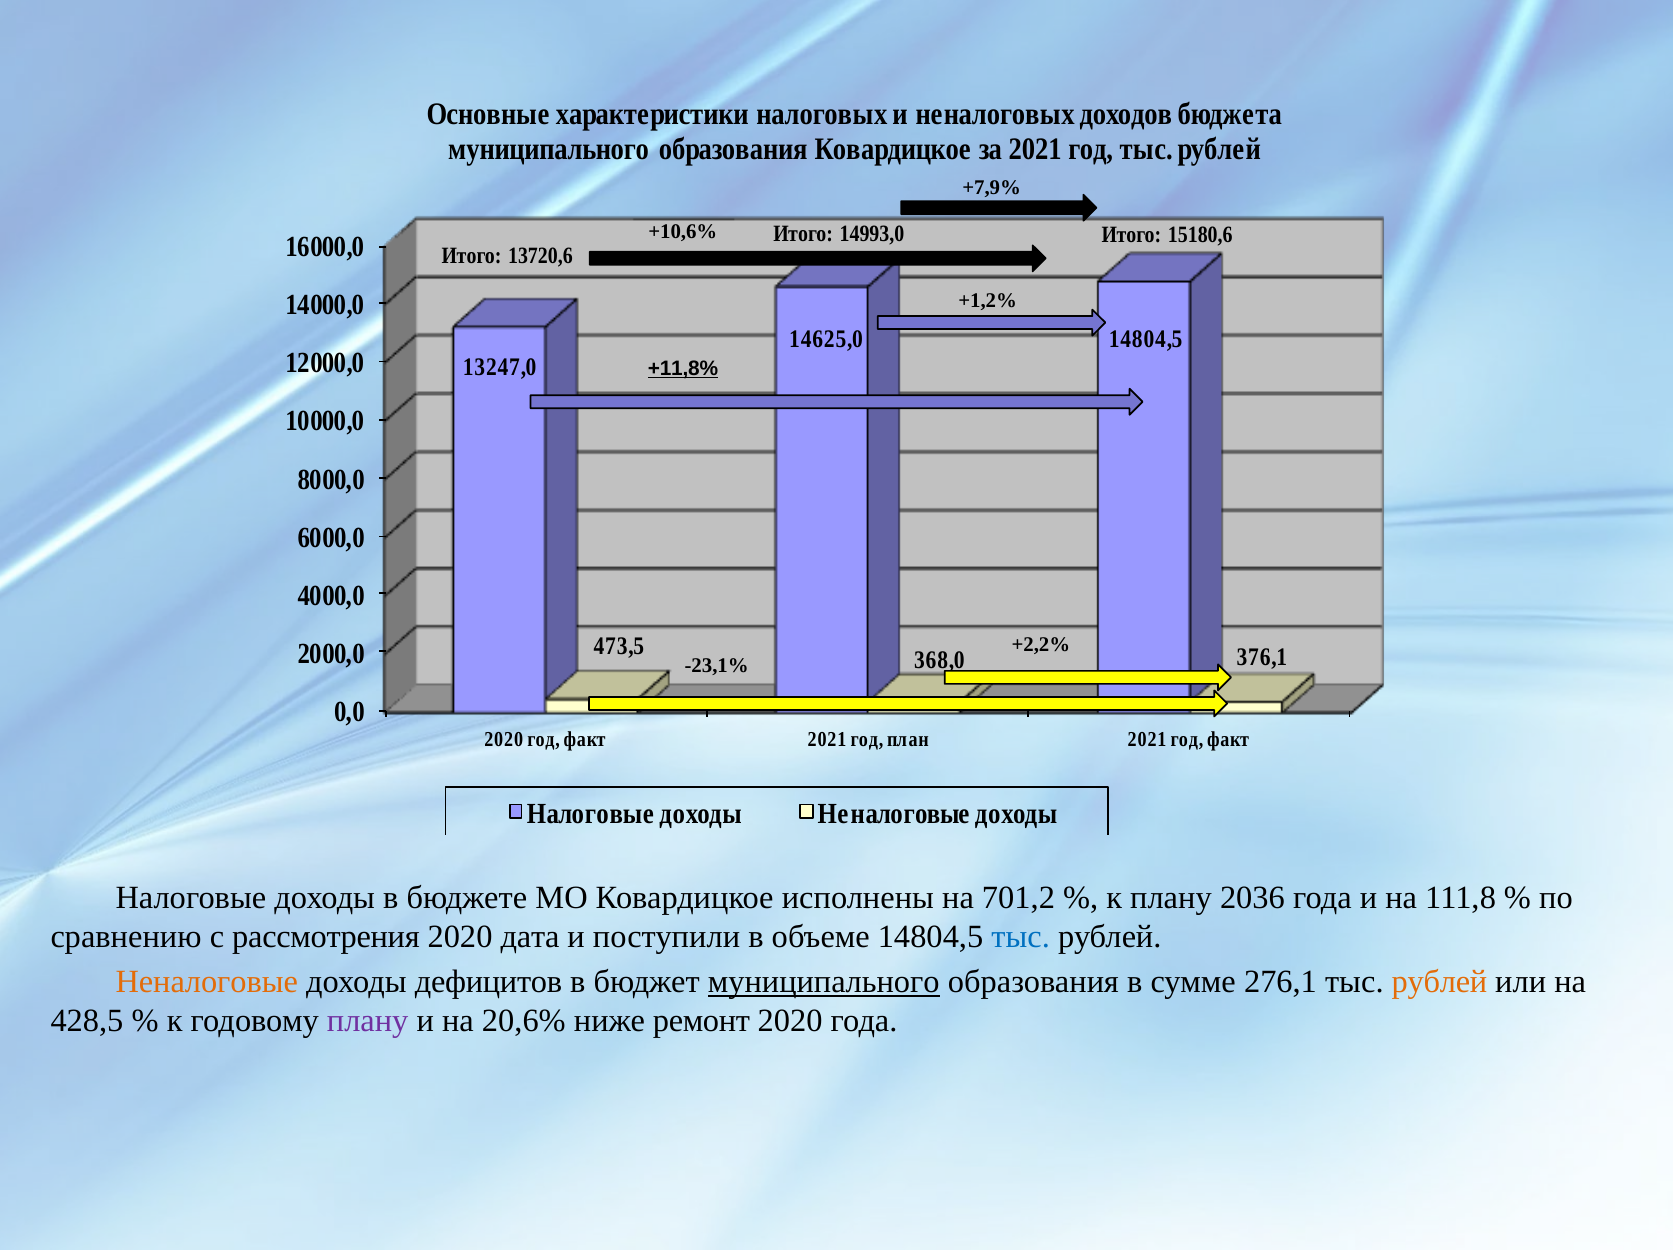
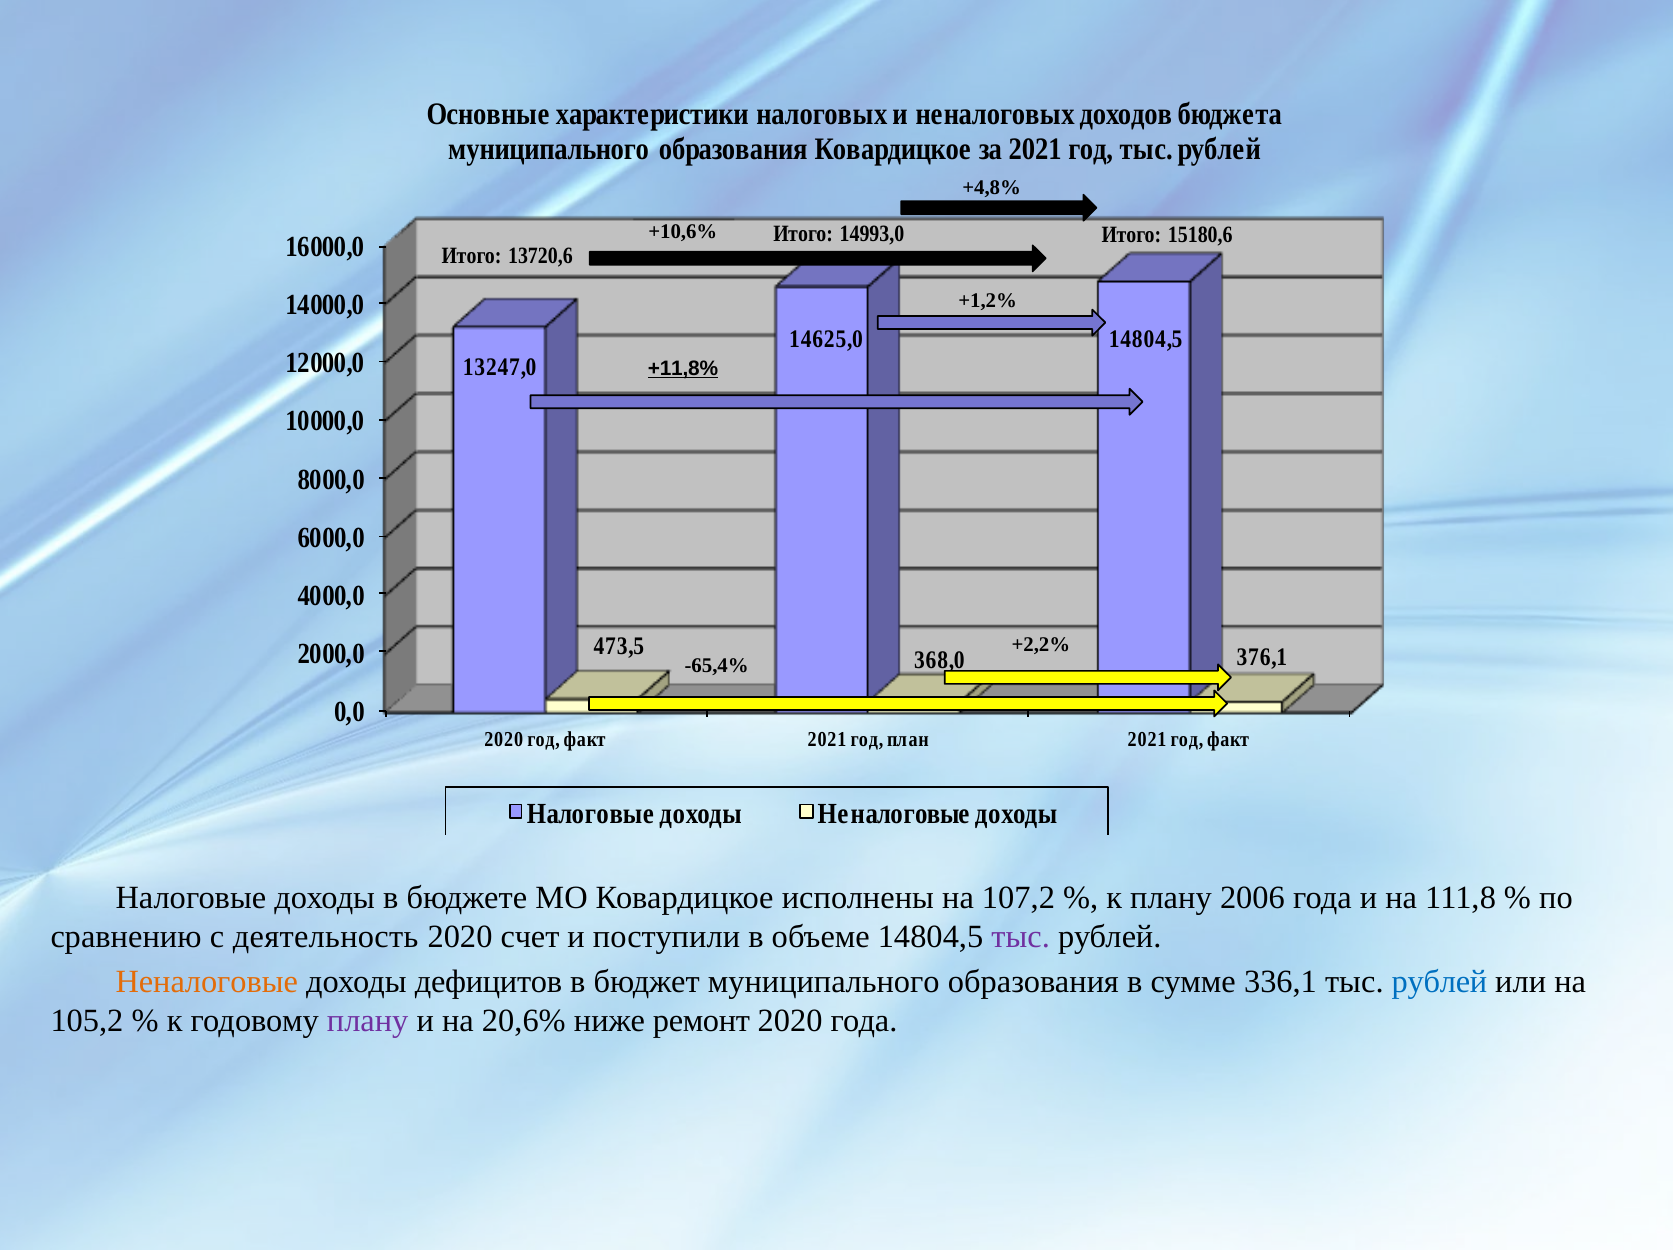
+7,9%: +7,9% -> +4,8% (992, 188)
-23,1%: -23,1% -> -65,4% (717, 665)
701,2: 701,2 -> 107,2 (1018, 898)
2036: 2036 -> 2006 (1252, 898)
рассмотрения: рассмотрения -> деятельность (326, 937)
дата: дата -> счет (530, 937)
тыс colour: blue -> purple (1021, 937)
муниципального underline: present -> none (824, 982)
276,1: 276,1 -> 336,1 (1280, 982)
рублей colour: orange -> blue (1439, 982)
428,5: 428,5 -> 105,2 (87, 1021)
